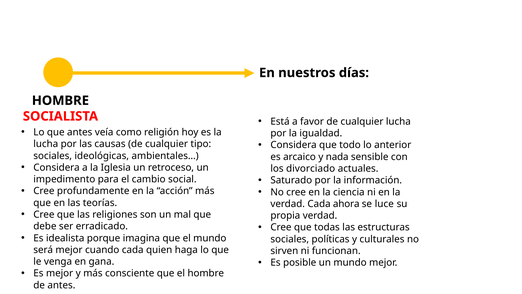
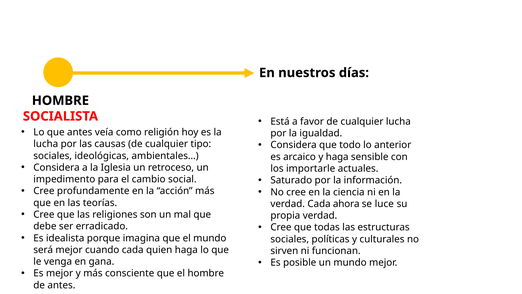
y nada: nada -> haga (337, 157)
divorciado: divorciado -> importarle (311, 168)
